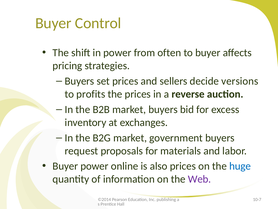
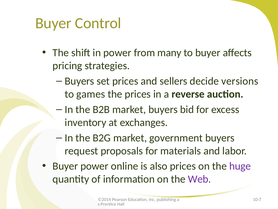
often: often -> many (169, 53)
profits: profits -> games (91, 94)
huge colour: blue -> purple (240, 166)
